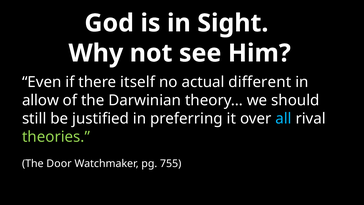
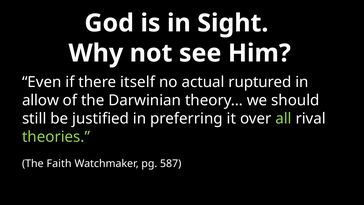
different: different -> ruptured (260, 82)
all colour: light blue -> light green (283, 118)
Door: Door -> Faith (59, 163)
755: 755 -> 587 (171, 163)
